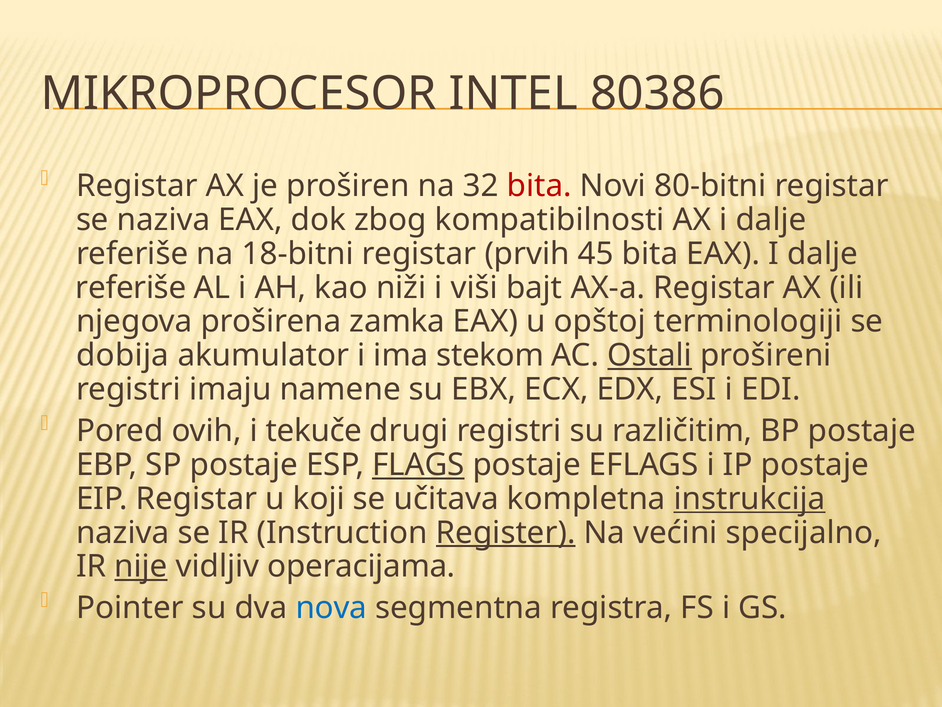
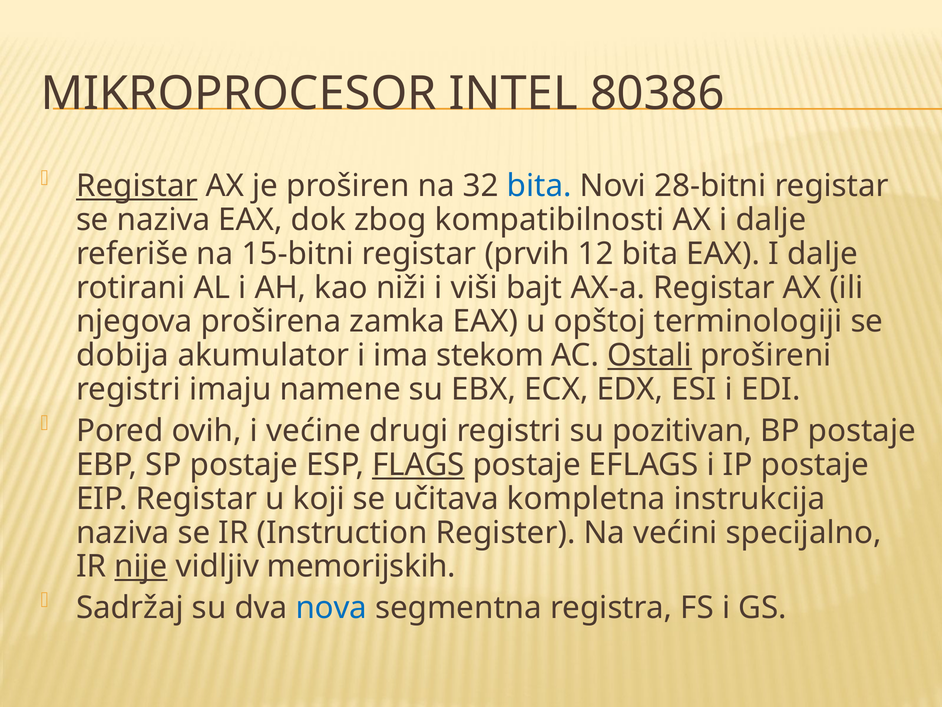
Registar underline: none -> present (137, 186)
bita colour: red -> blue (539, 186)
80-bitni: 80-bitni -> 28-bitni (710, 186)
18-bitni: 18-bitni -> 15-bitni (298, 254)
45: 45 -> 12 (596, 254)
referiše: referiše -> rotirani (131, 287)
tekuče: tekuče -> većine (314, 431)
različitim: različitim -> pozitivan (682, 431)
instrukcija underline: present -> none (750, 498)
Register underline: present -> none (506, 532)
operacijama: operacijama -> memorijskih (361, 566)
Pointer: Pointer -> Sadržaj (130, 608)
